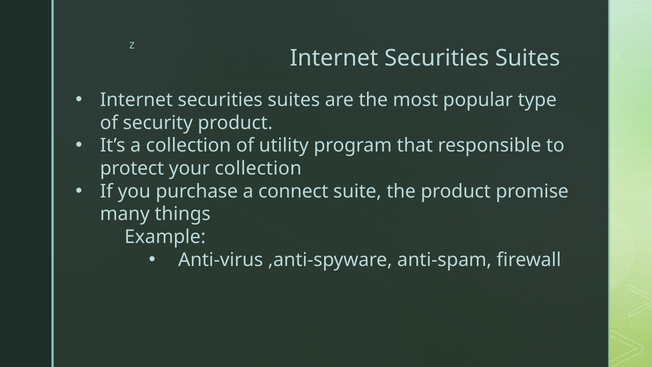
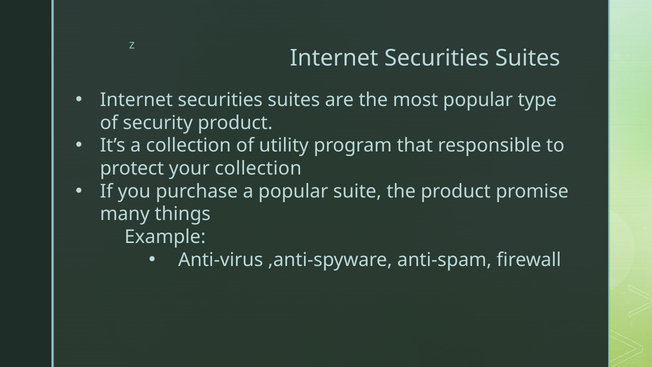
a connect: connect -> popular (293, 191)
